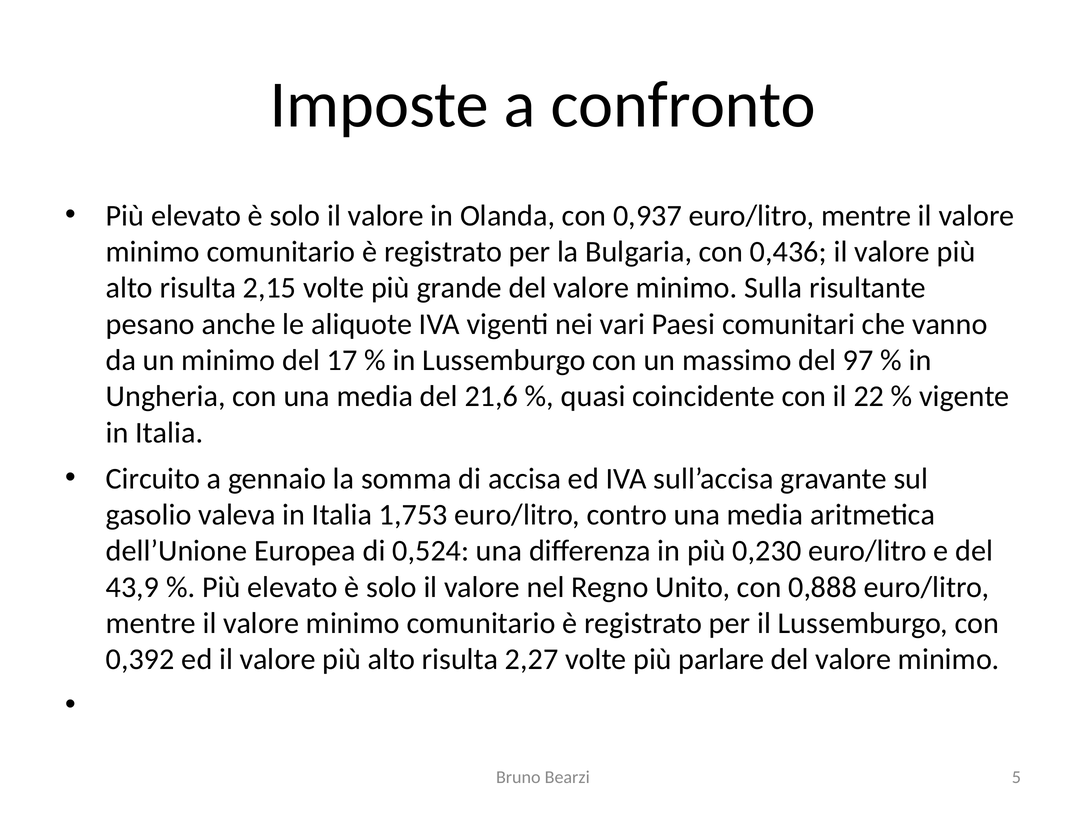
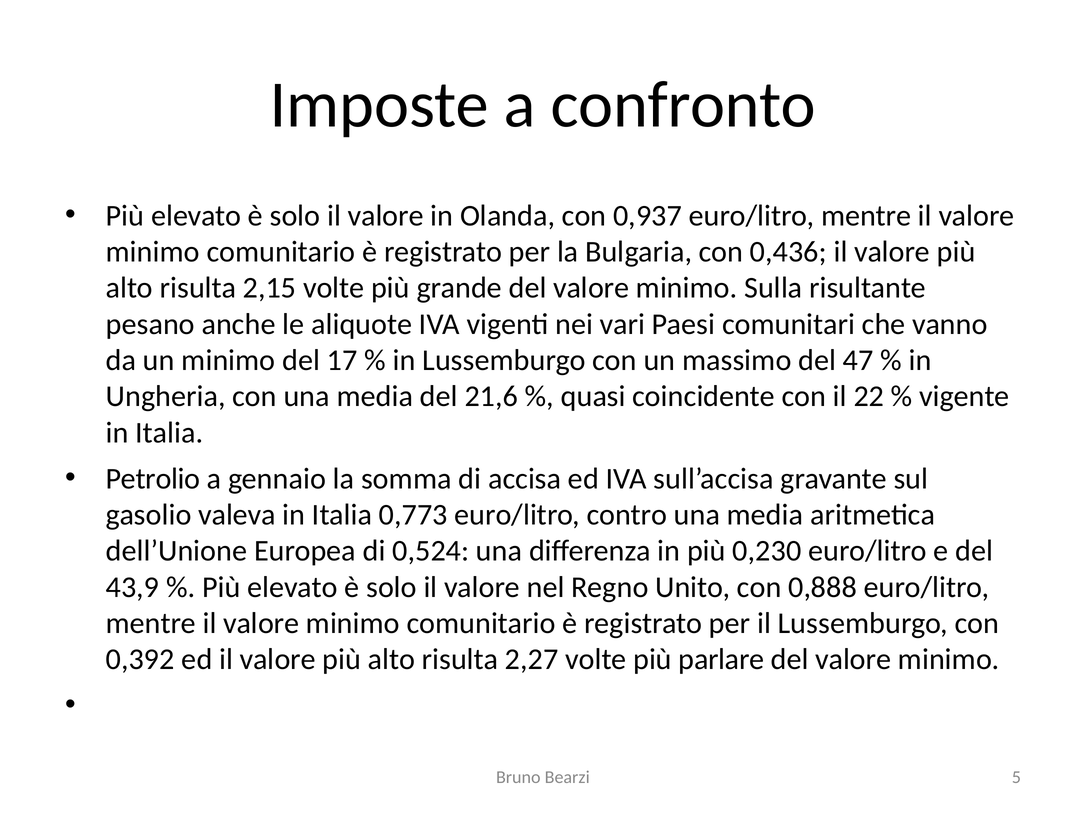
97: 97 -> 47 (858, 361)
Circuito: Circuito -> Petrolio (153, 479)
1,753: 1,753 -> 0,773 (413, 515)
